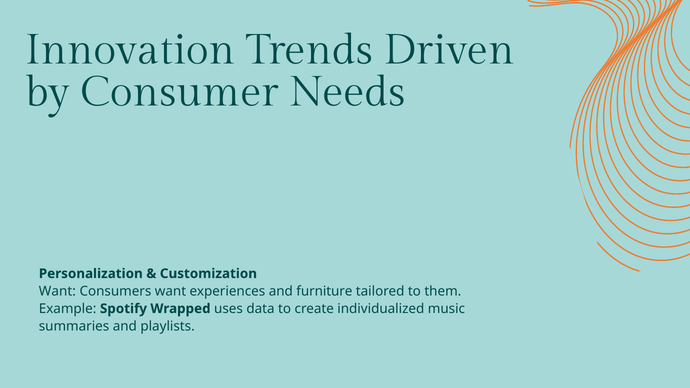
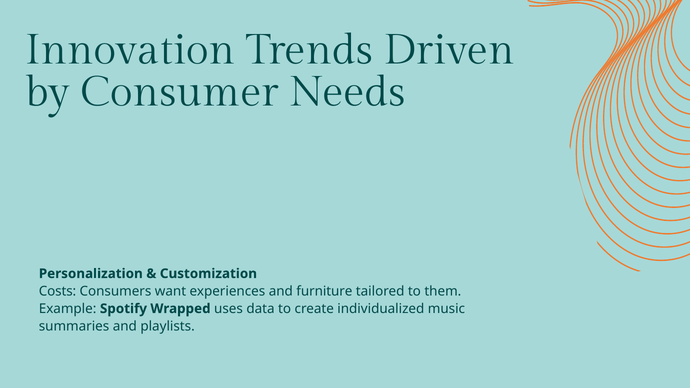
Want: Want -> Costs (57, 291)
